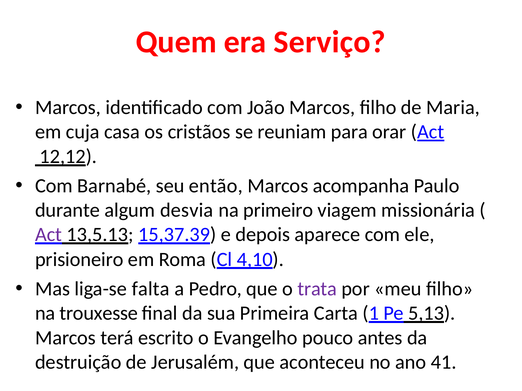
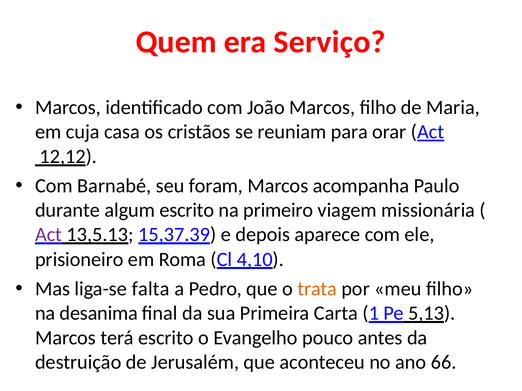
então: então -> foram (216, 186)
algum desvia: desvia -> escrito (187, 211)
trata colour: purple -> orange (317, 289)
trouxesse: trouxesse -> desanima (99, 314)
41: 41 -> 66 (444, 363)
